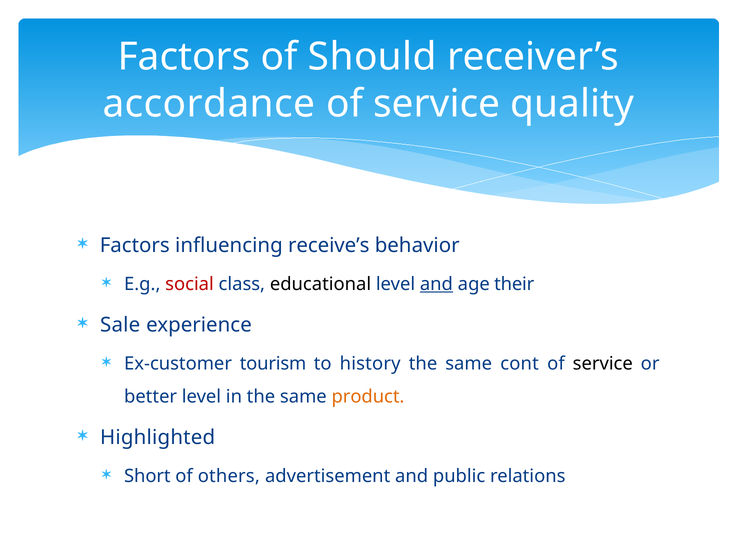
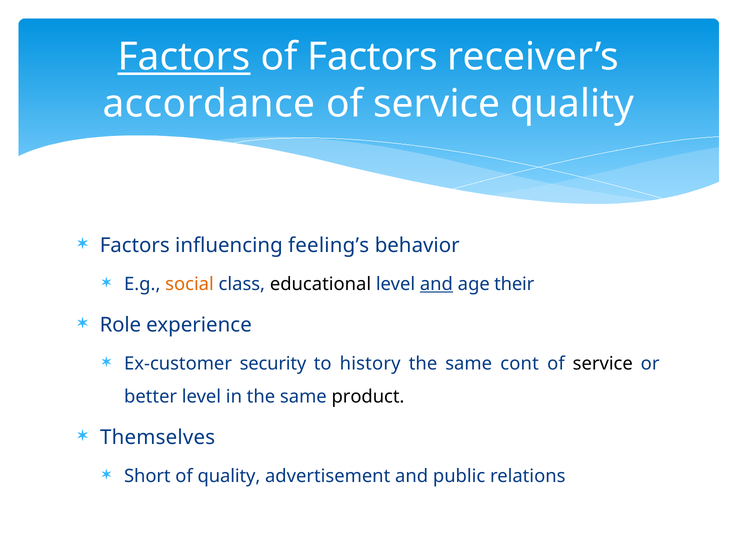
Factors underline: none -> present (184, 57)
of Should: Should -> Factors (373, 57)
receive’s: receive’s -> feeling’s (329, 245)
social colour: red -> orange (190, 284)
Sale: Sale -> Role (120, 325)
tourism: tourism -> security (273, 363)
product colour: orange -> black (368, 397)
Highlighted: Highlighted -> Themselves (158, 437)
of others: others -> quality (229, 476)
